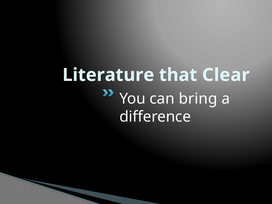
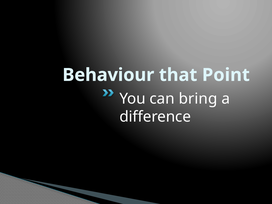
Literature: Literature -> Behaviour (108, 75)
Clear: Clear -> Point (226, 75)
